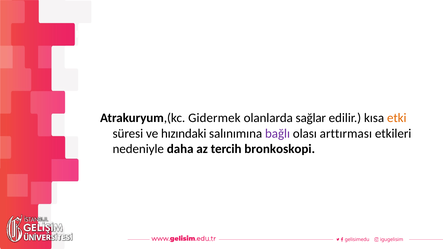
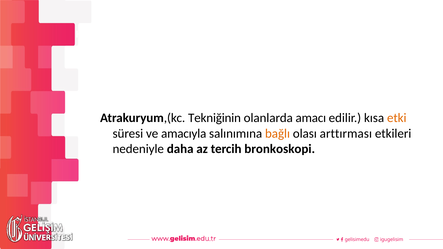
Gidermek: Gidermek -> Tekniğinin (215, 118)
sağlar: sağlar -> amacı (311, 118)
hızındaki: hızındaki -> amacıyla (184, 134)
bağlı colour: purple -> orange (278, 134)
